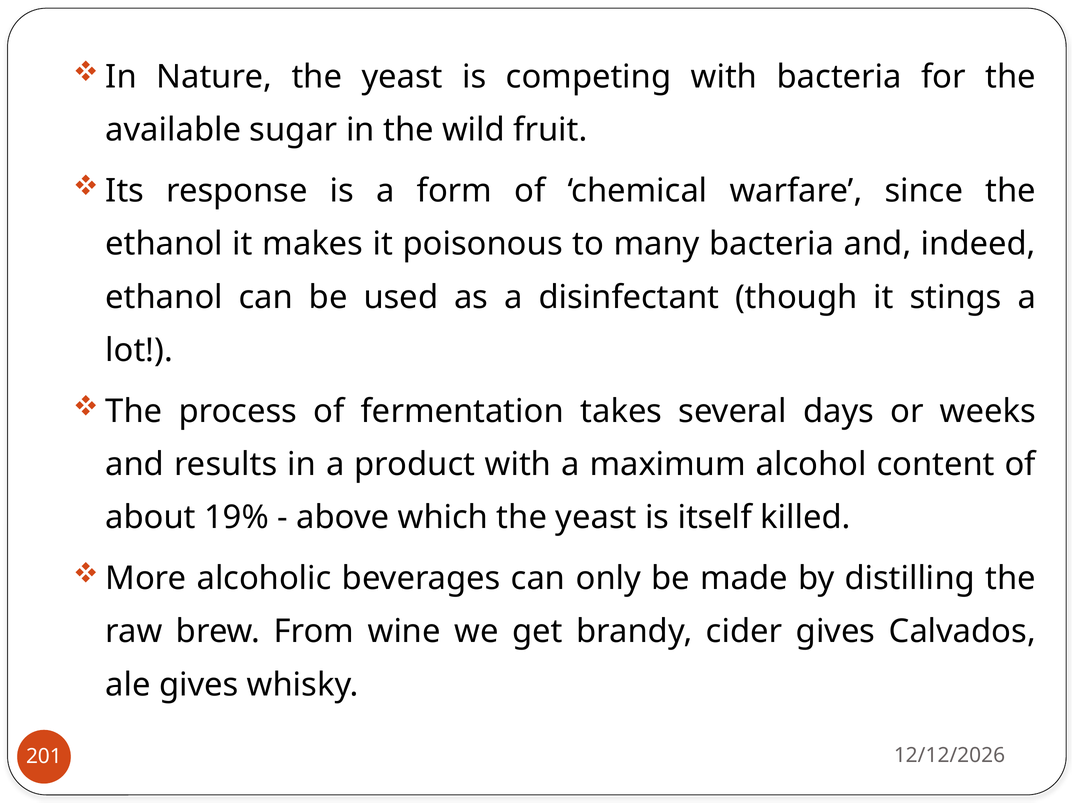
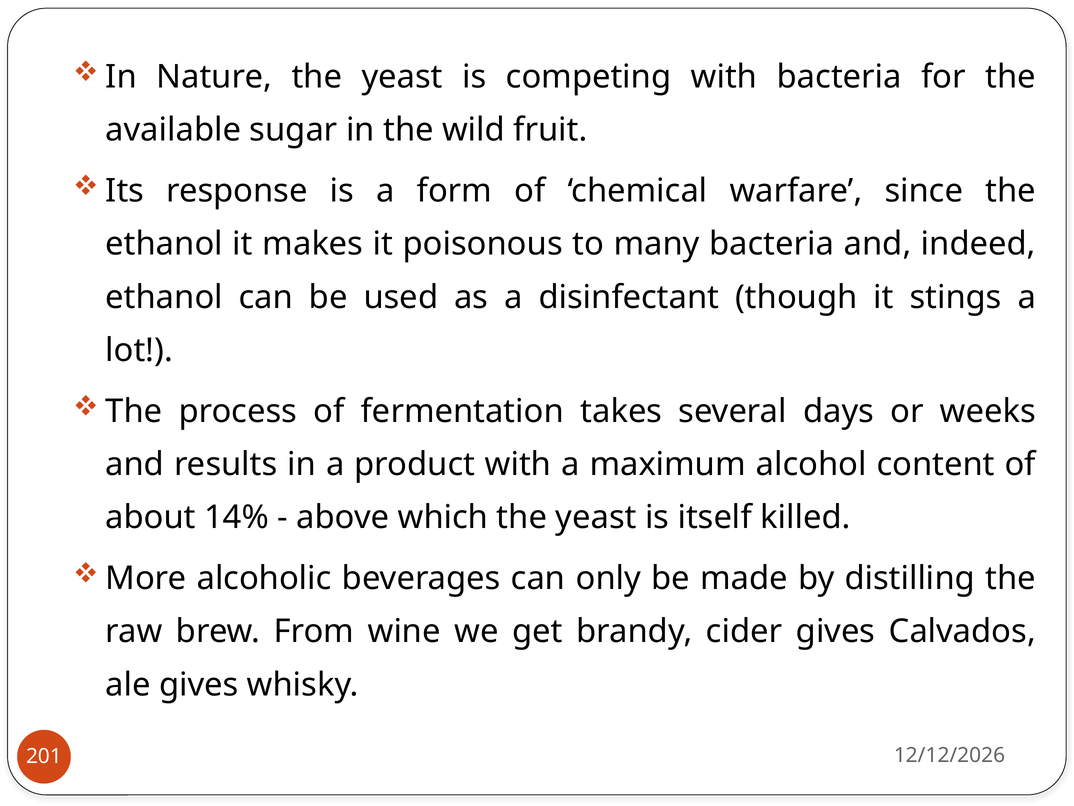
19%: 19% -> 14% (237, 517)
